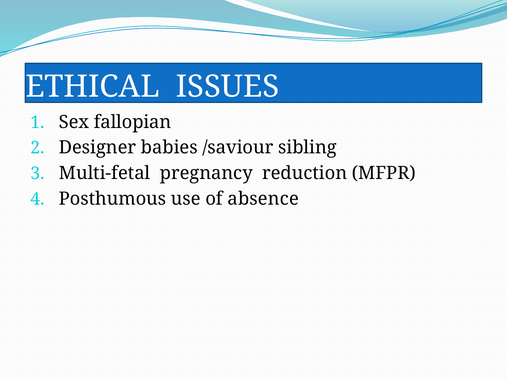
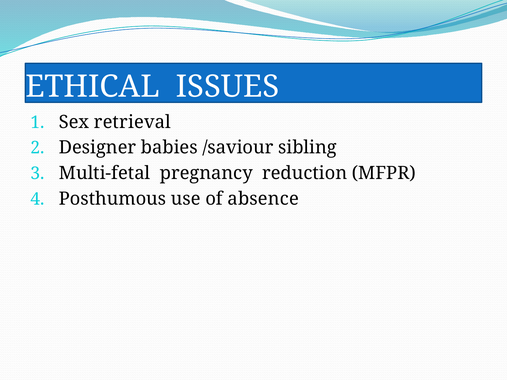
fallopian: fallopian -> retrieval (132, 122)
